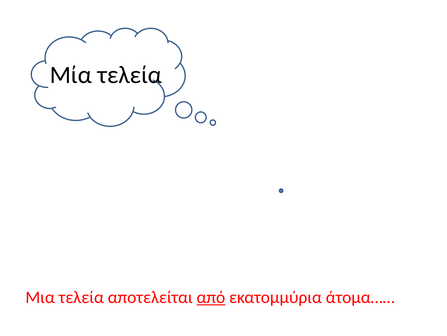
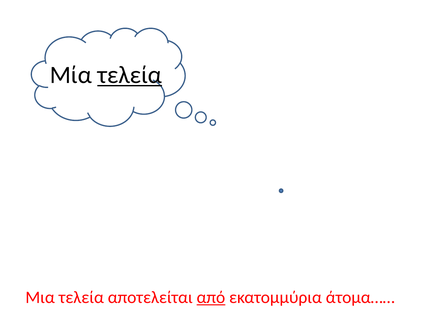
τελεία underline: none -> present (130, 75)
